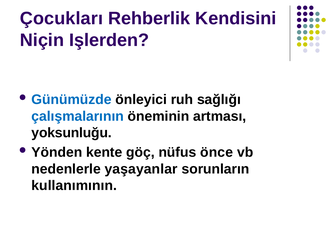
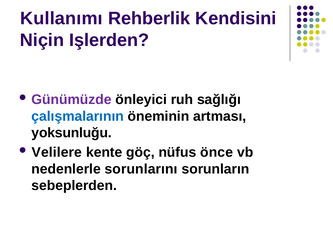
Çocukları: Çocukları -> Kullanımı (61, 18)
Günümüzde colour: blue -> purple (71, 99)
Yönden: Yönden -> Velilere (57, 152)
yaşayanlar: yaşayanlar -> sorunlarını (141, 169)
kullanımının: kullanımının -> sebeplerden (74, 185)
